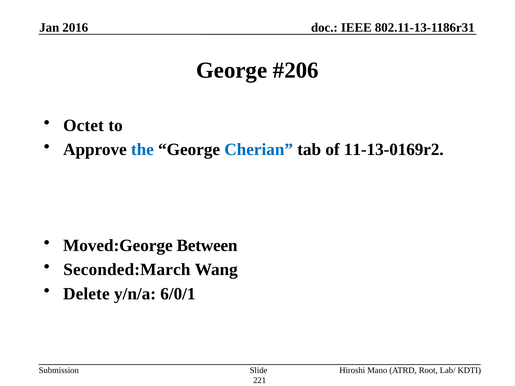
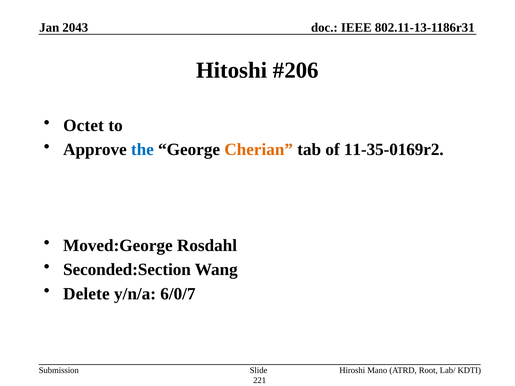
2016: 2016 -> 2043 (75, 27)
George: George -> Hitoshi (232, 70)
Cherian colour: blue -> orange (259, 150)
11-13-0169r2: 11-13-0169r2 -> 11-35-0169r2 (394, 150)
Between: Between -> Rosdahl (207, 246)
Seconded:March: Seconded:March -> Seconded:Section (127, 270)
6/0/1: 6/0/1 -> 6/0/7 (178, 294)
